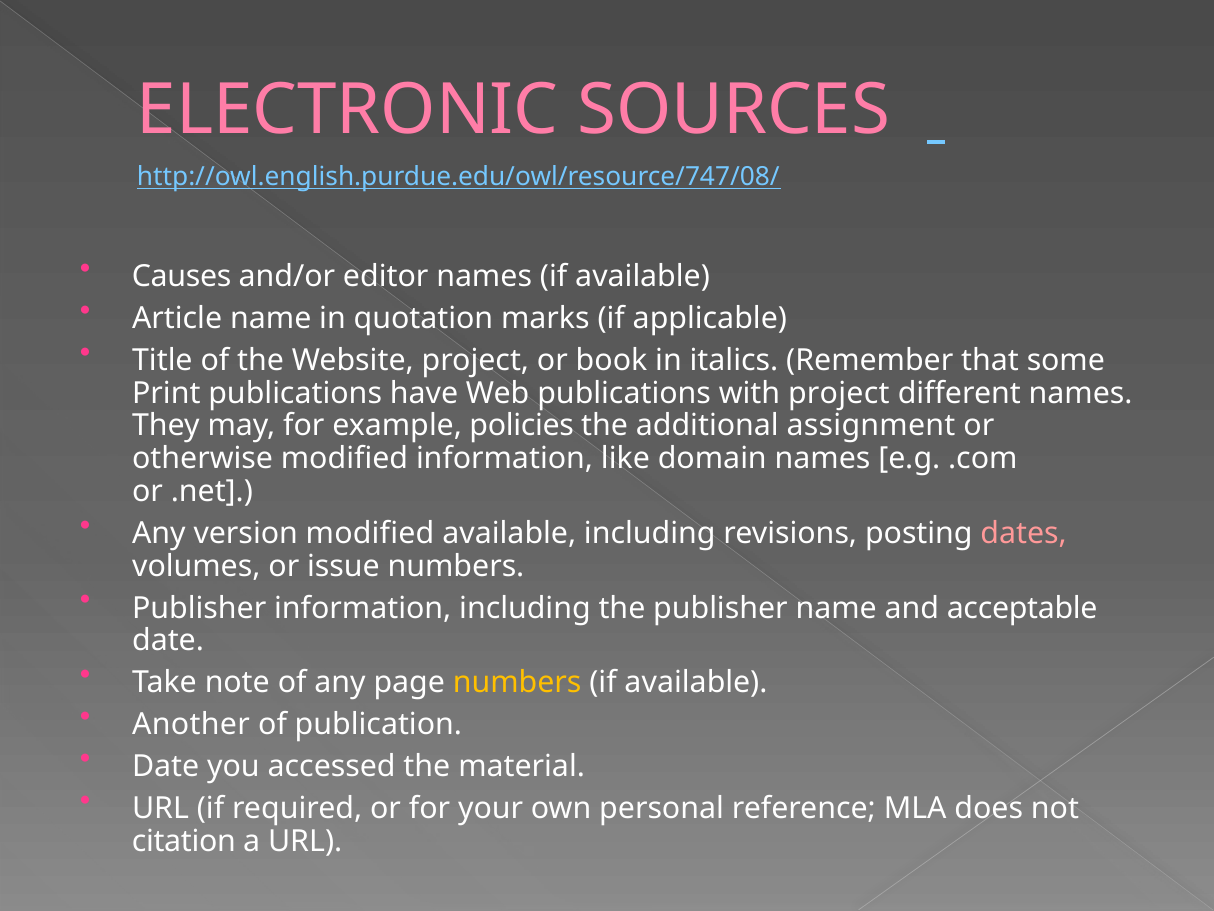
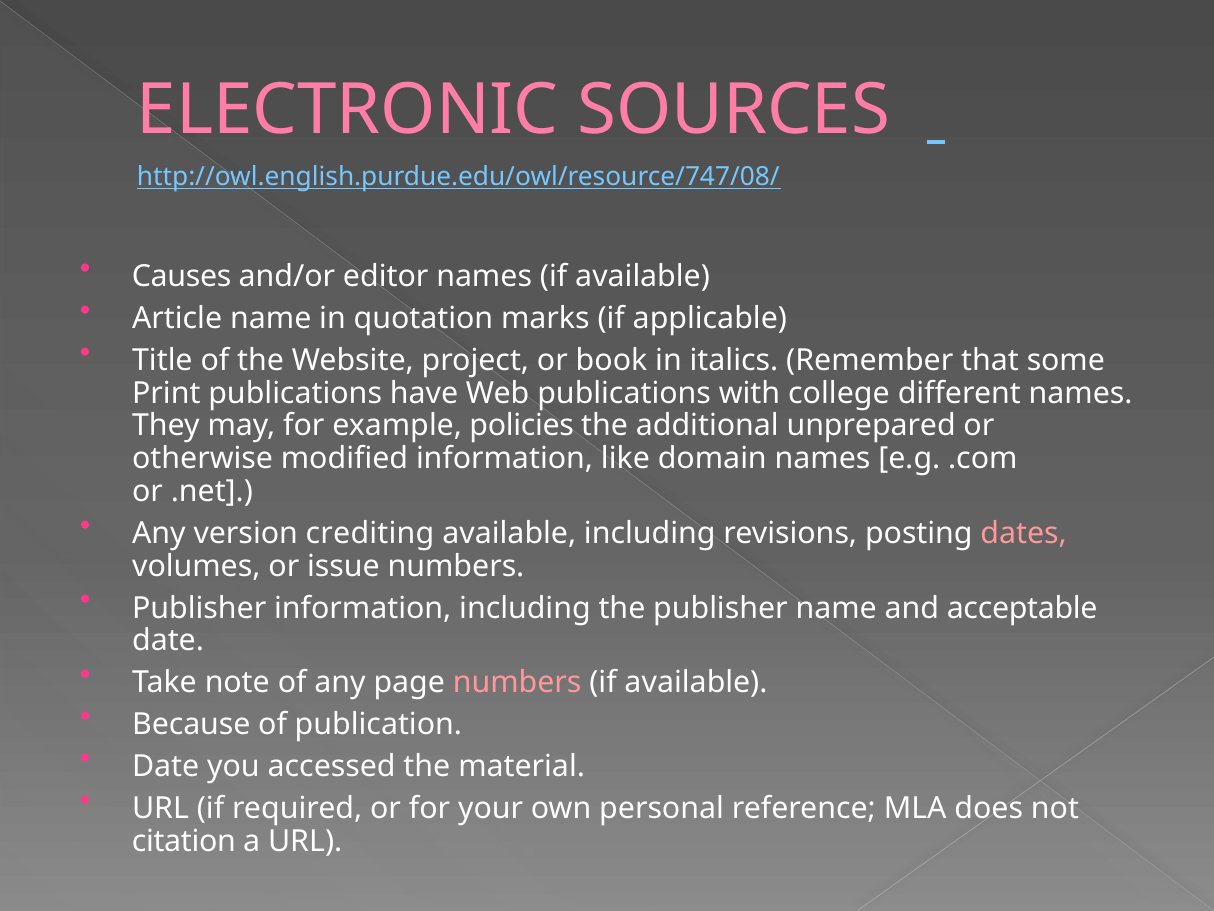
with project: project -> college (839, 393)
assignment: assignment -> unprepared (871, 426)
version modified: modified -> crediting (370, 533)
numbers colour: yellow -> pink (517, 682)
Another: Another -> Because (191, 724)
